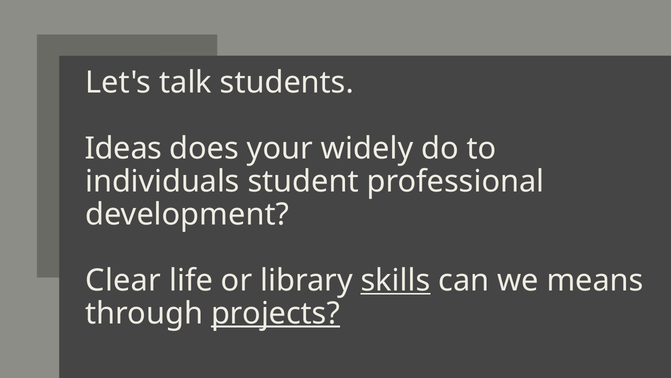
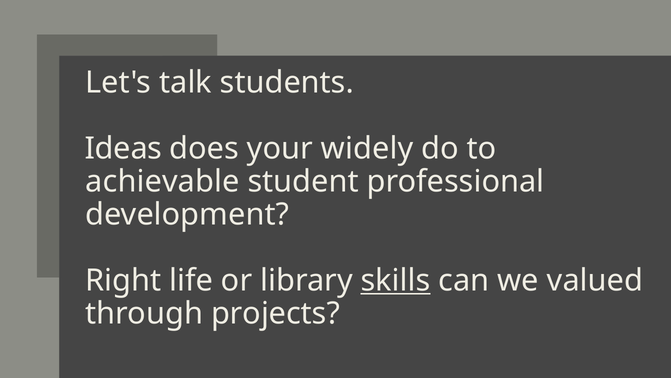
individuals: individuals -> achievable (162, 181)
Clear: Clear -> Right (123, 280)
means: means -> valued (595, 280)
projects underline: present -> none (275, 313)
